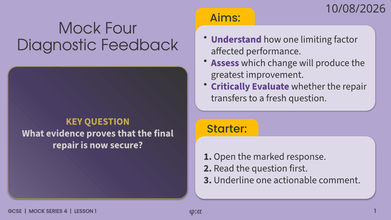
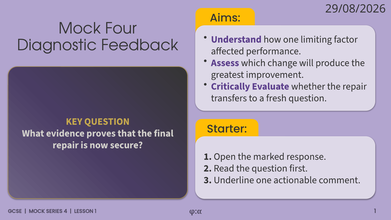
10/08/2026: 10/08/2026 -> 29/08/2026 (355, 9)
